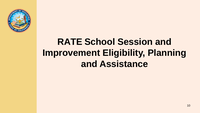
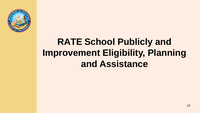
Session: Session -> Publicly (135, 42)
